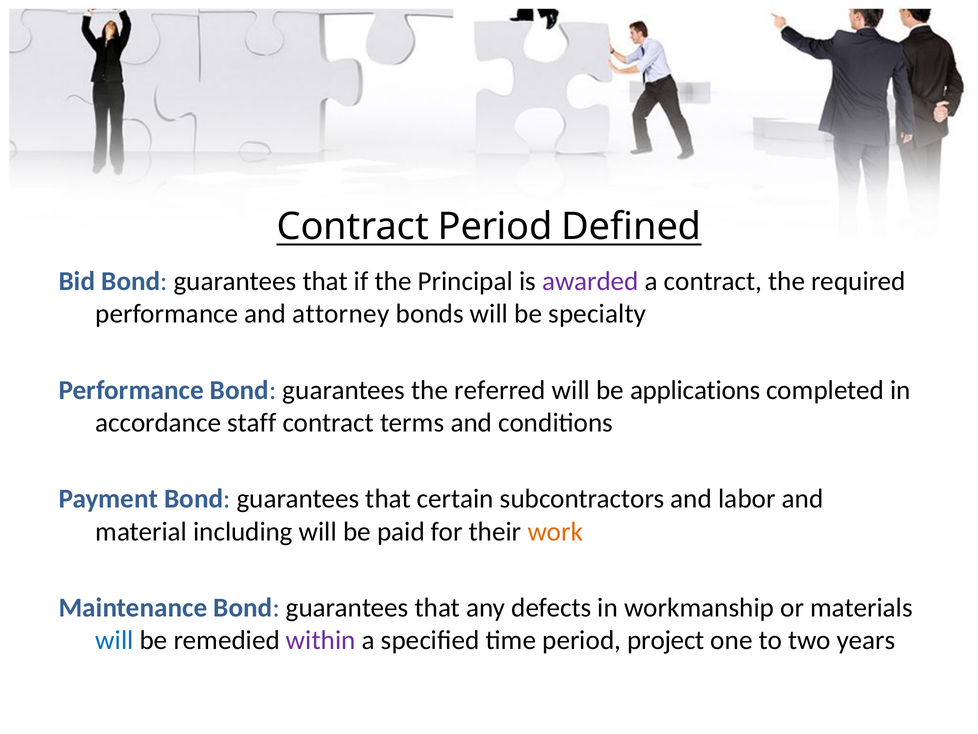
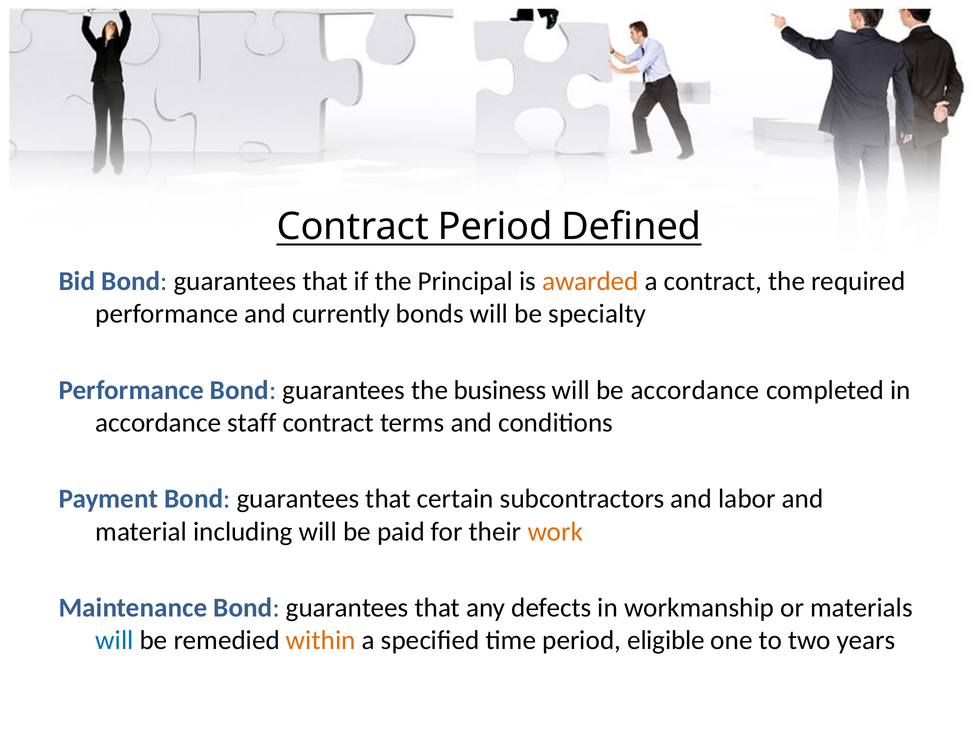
awarded colour: purple -> orange (590, 281)
attorney: attorney -> currently (341, 314)
referred: referred -> business (500, 390)
be applications: applications -> accordance (695, 390)
within colour: purple -> orange (321, 640)
project: project -> eligible (666, 640)
